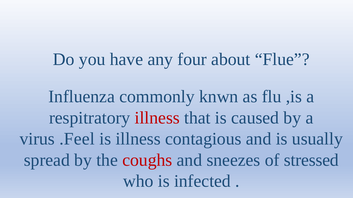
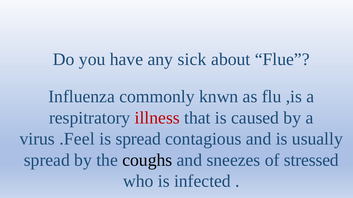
four: four -> sick (192, 60)
is illness: illness -> spread (138, 139)
coughs colour: red -> black (147, 160)
